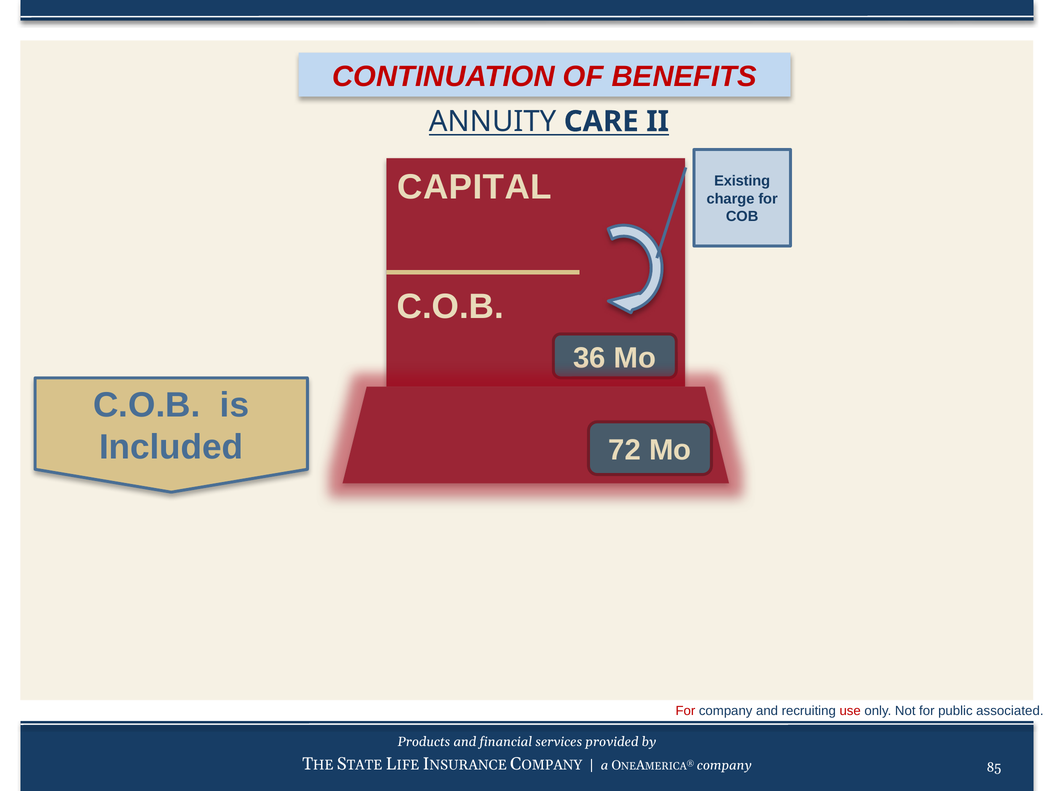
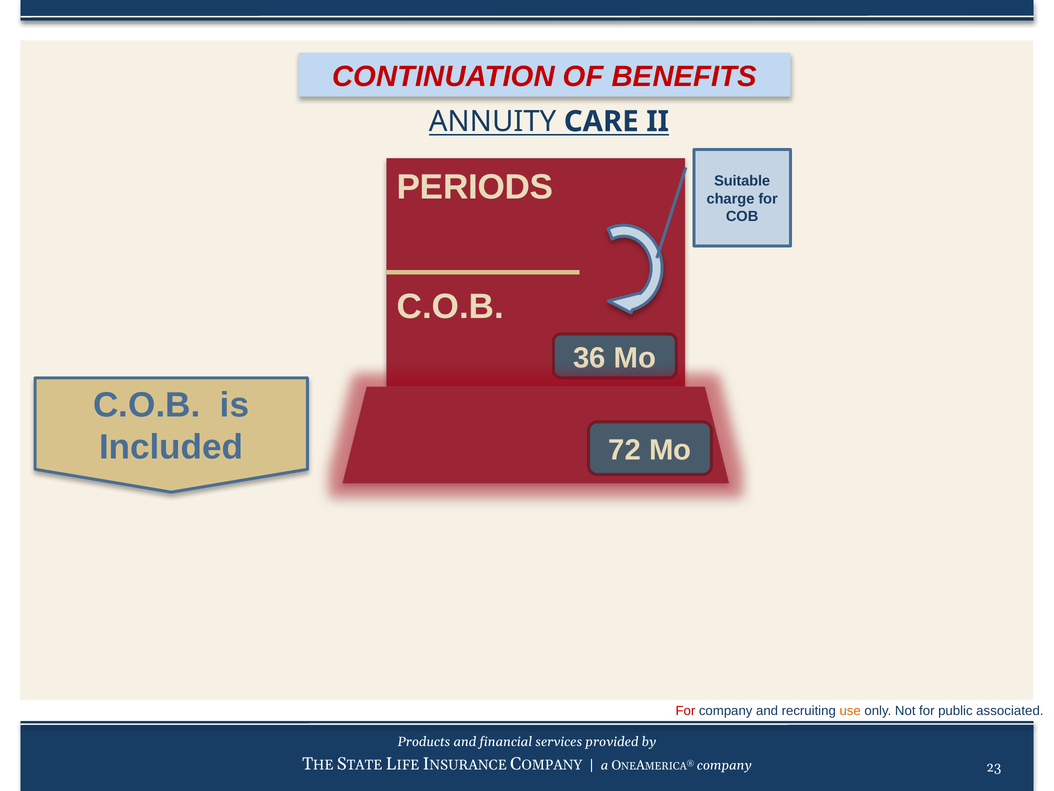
CAPITAL: CAPITAL -> PERIODS (475, 187)
Existing: Existing -> Suitable (742, 181)
use colour: red -> orange (850, 710)
85: 85 -> 23 (994, 767)
